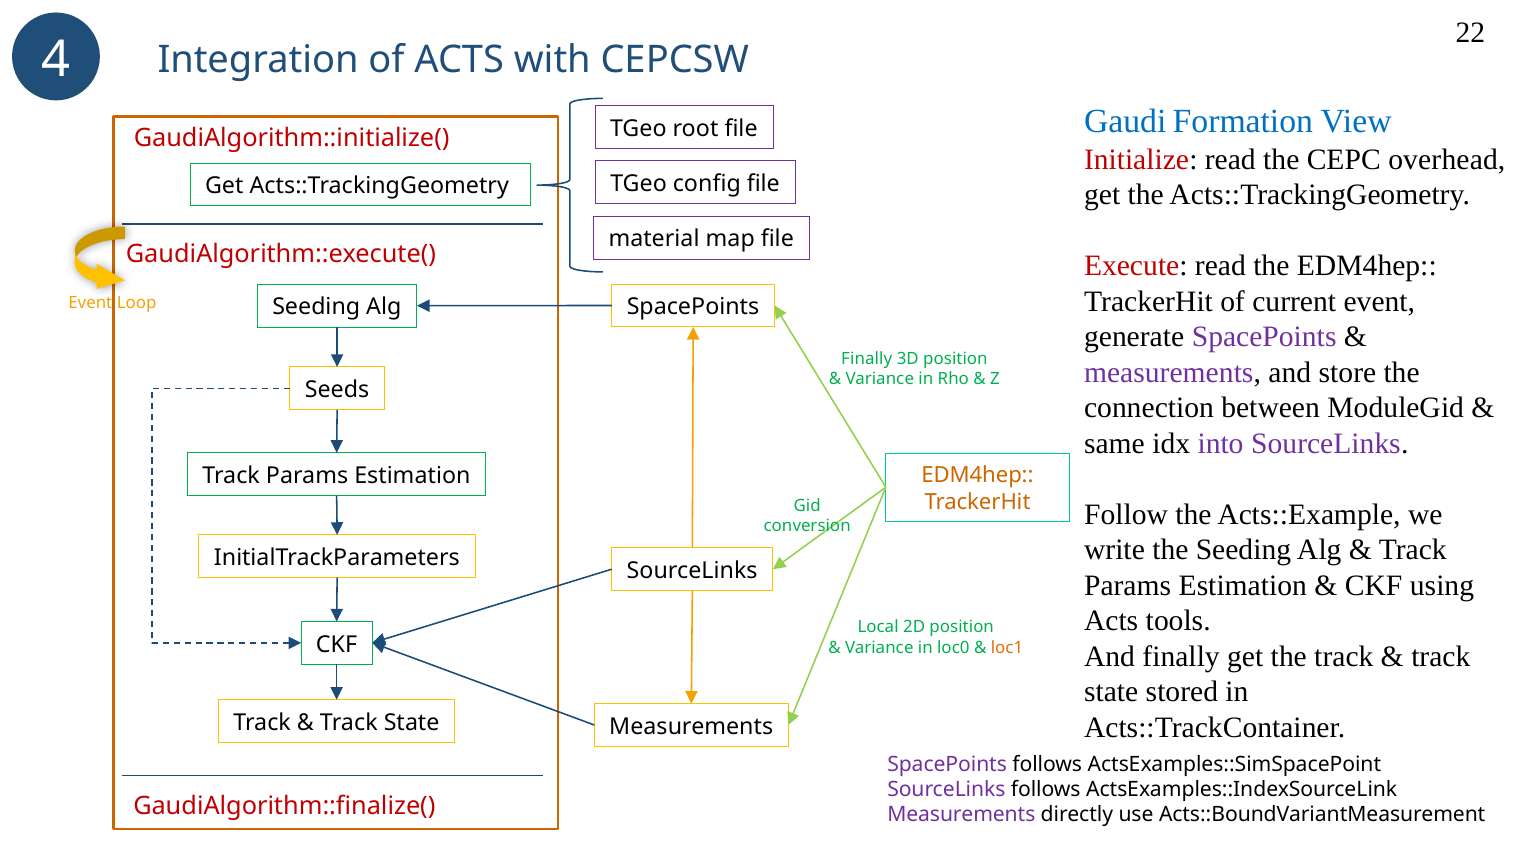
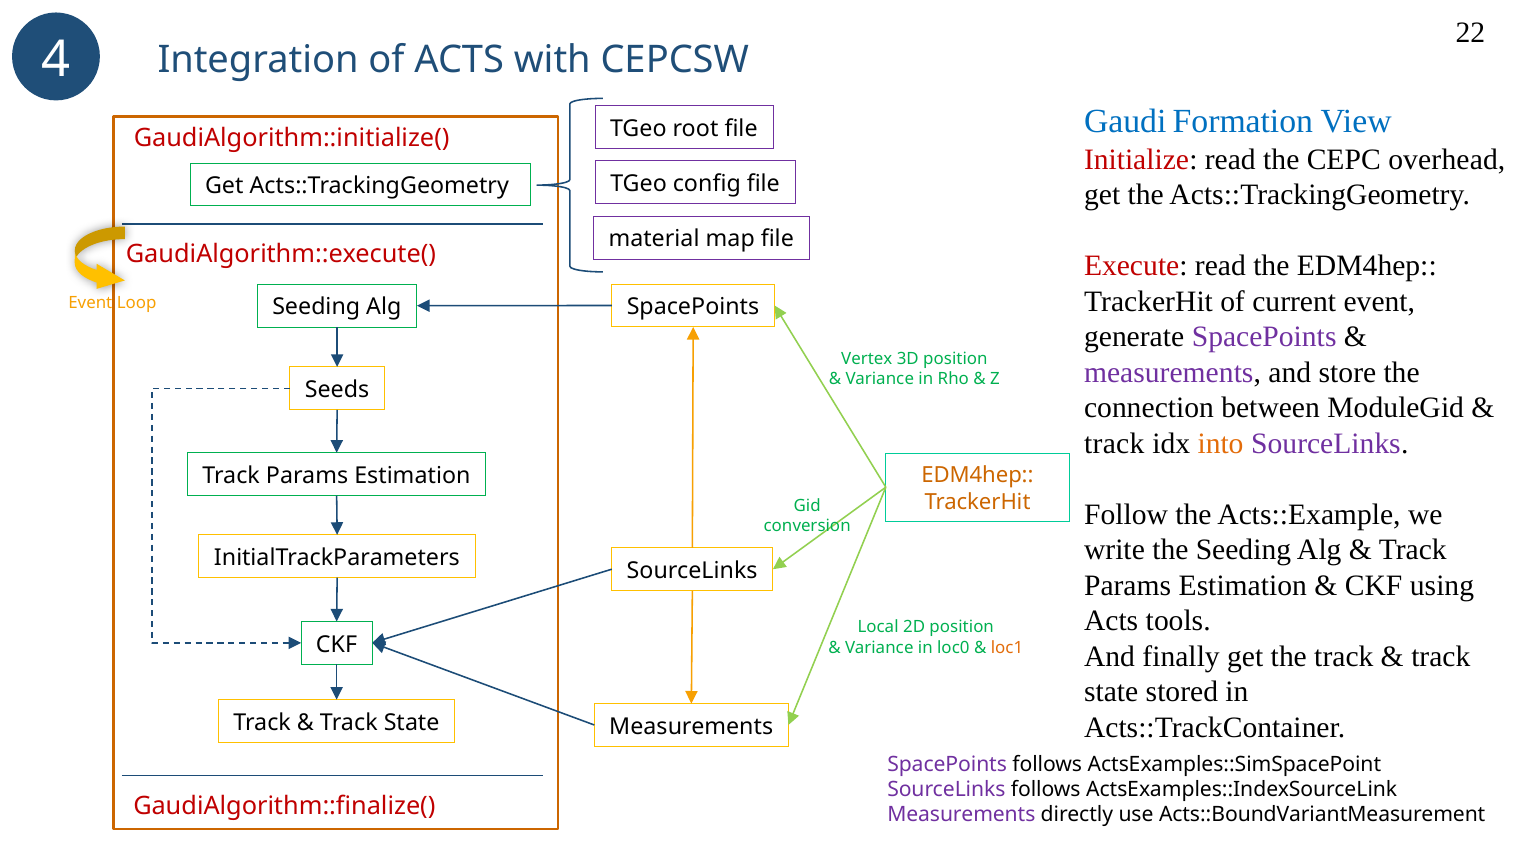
Finally: Finally -> Vertex (867, 359)
same: same -> track (1114, 443)
into colour: purple -> orange (1221, 443)
